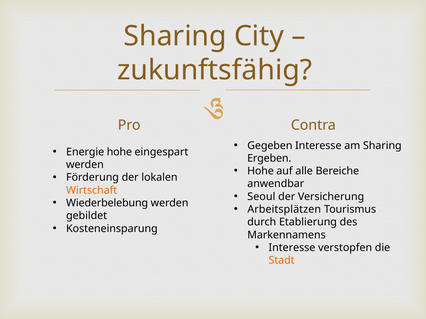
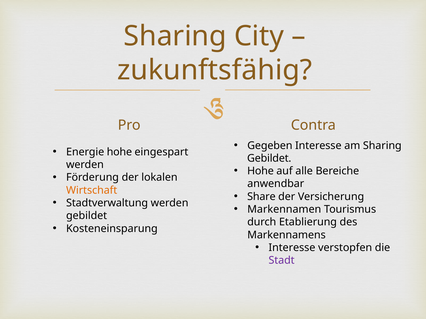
Ergeben: Ergeben -> Gebildet (269, 159)
Seoul: Seoul -> Share (261, 197)
Wiederbelebung: Wiederbelebung -> Stadtverwaltung (107, 203)
Arbeitsplätzen: Arbeitsplätzen -> Markennamen (284, 210)
Stadt colour: orange -> purple (282, 261)
